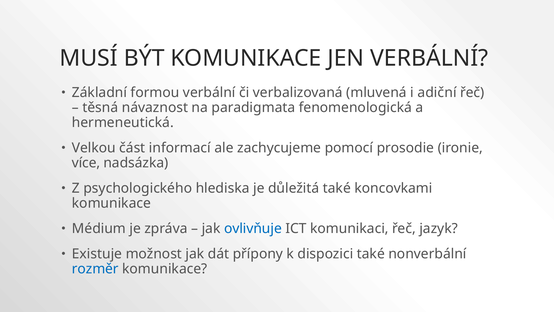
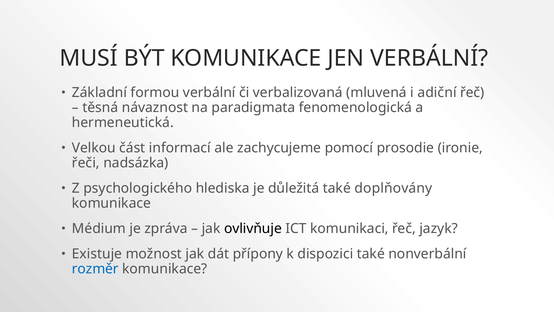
více: více -> řeči (86, 163)
koncovkami: koncovkami -> doplňovány (393, 188)
ovlivňuje colour: blue -> black (253, 228)
